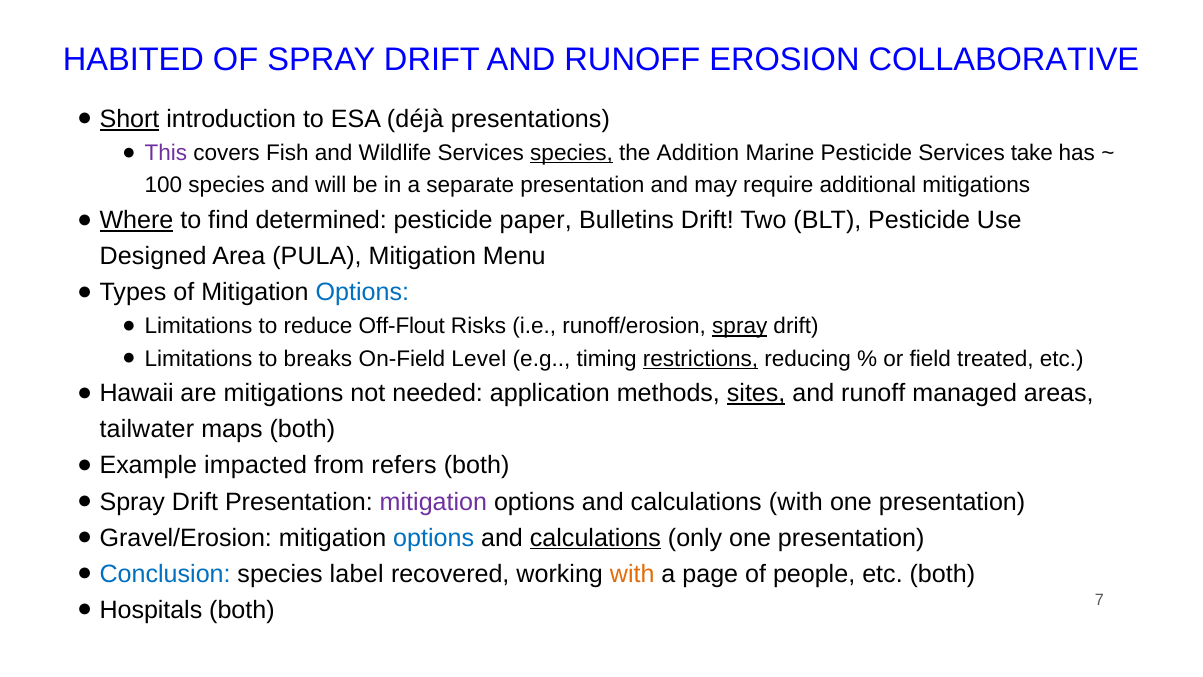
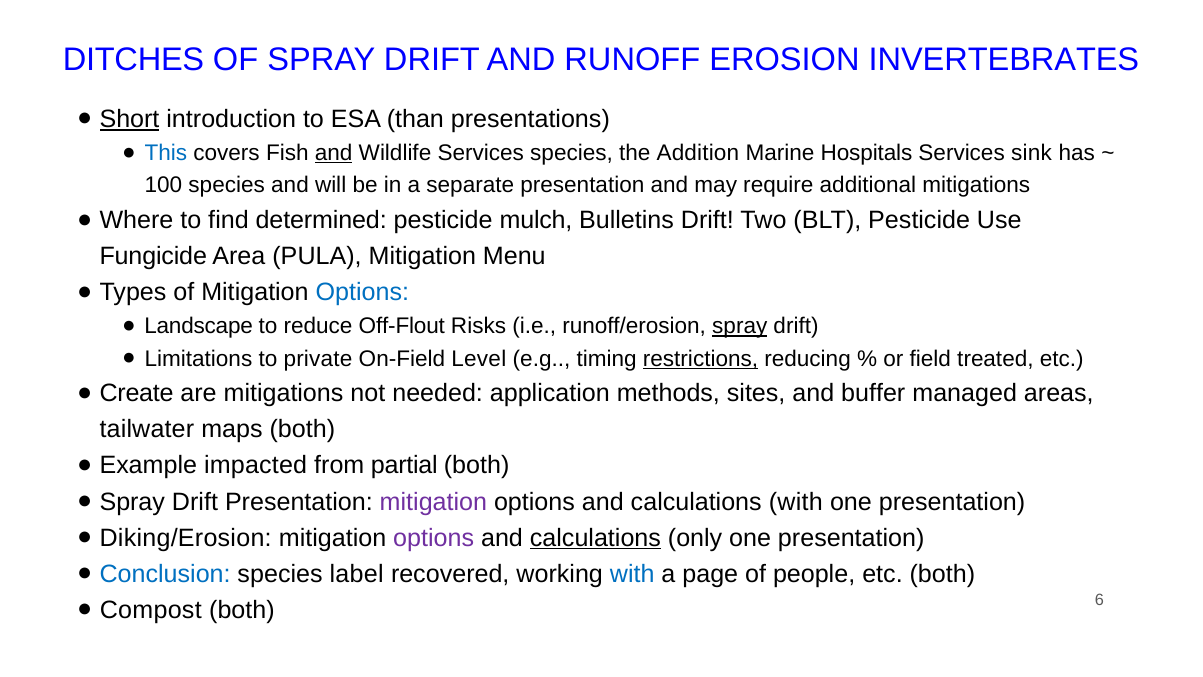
HABITED: HABITED -> DITCHES (133, 60)
COLLABORATIVE: COLLABORATIVE -> INVERTEBRATES (1004, 60)
déjà: déjà -> than (415, 119)
This colour: purple -> blue (166, 153)
and underline: none -> present (334, 153)
species underline: present -> none (572, 153)
Marine Pesticide: Pesticide -> Hospitals (867, 153)
take: take -> sink (1032, 153)
Where underline: present -> none (136, 220)
paper: paper -> mulch (536, 220)
Designed: Designed -> Fungicide (153, 256)
Limitations: Limitations -> Landscape (199, 326)
breaks: breaks -> private (318, 358)
Hawaii: Hawaii -> Create (137, 393)
sites underline: present -> none (756, 393)
runoff: runoff -> buffer (873, 393)
refers: refers -> partial (404, 465)
Gravel/Erosion: Gravel/Erosion -> Diking/Erosion (186, 538)
options colour: blue -> purple (434, 538)
with colour: orange -> blue (632, 574)
Hospitals: Hospitals -> Compost (151, 610)
7: 7 -> 6 (1099, 600)
